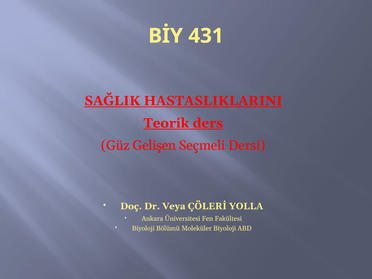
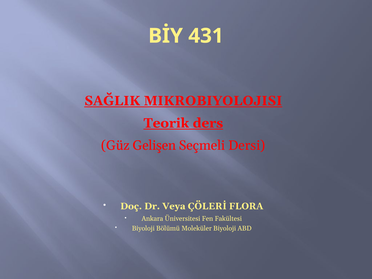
HASTASLIKLARINI: HASTASLIKLARINI -> MIKROBIYOLOJISI (213, 101)
YOLLA: YOLLA -> FLORA (246, 206)
